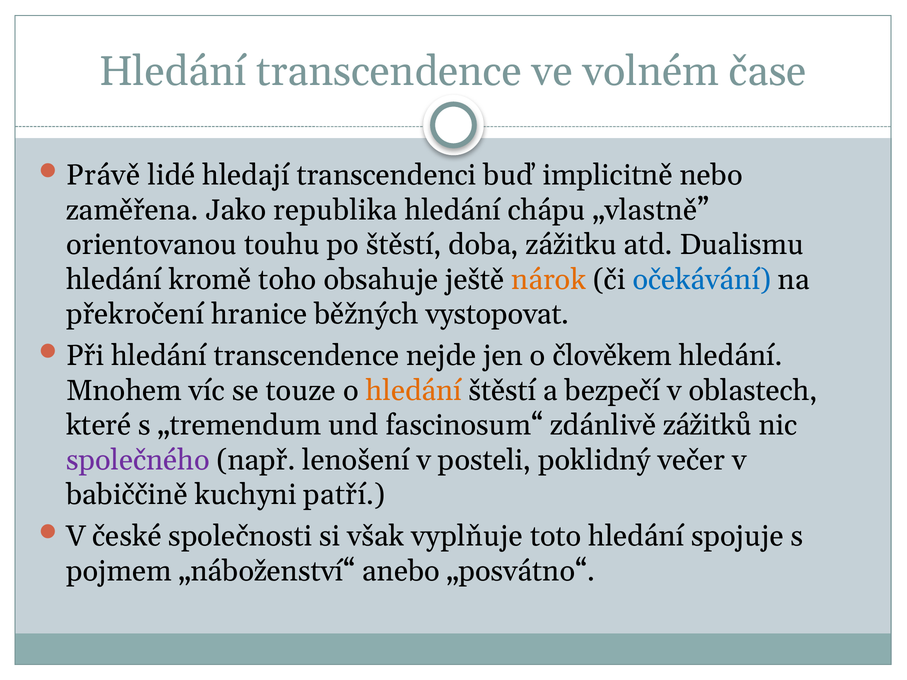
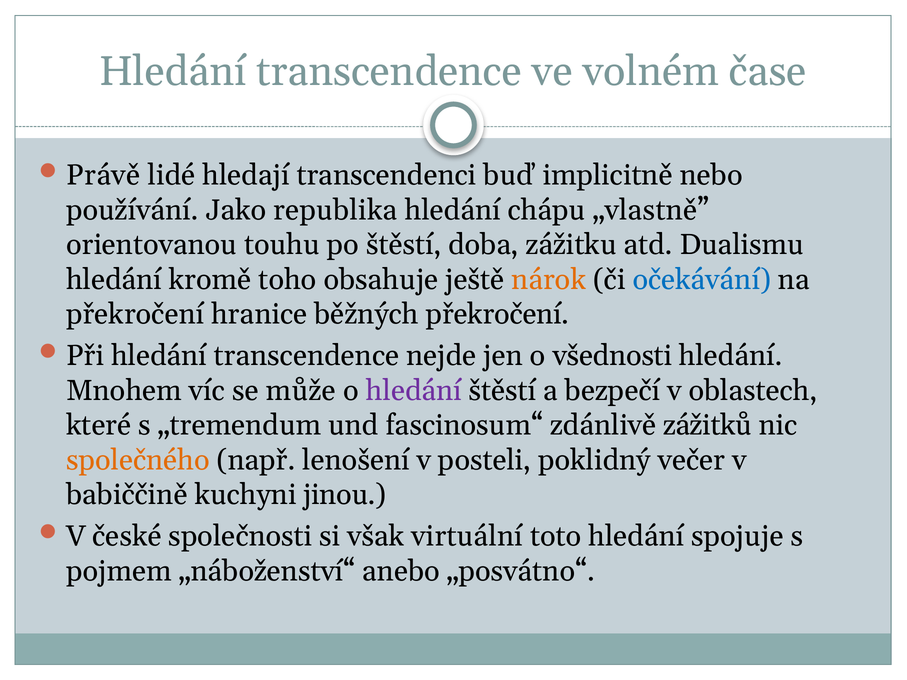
zaměřena: zaměřena -> používání (132, 210)
běžných vystopovat: vystopovat -> překročení (497, 314)
člověkem: člověkem -> všednosti (612, 356)
touze: touze -> může (301, 391)
hledání colour: orange -> purple (414, 391)
společného colour: purple -> orange (138, 460)
patří: patří -> jinou (345, 495)
vyplňuje: vyplňuje -> virtuální (467, 536)
